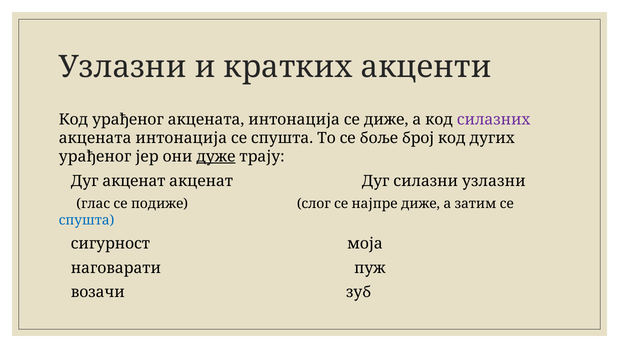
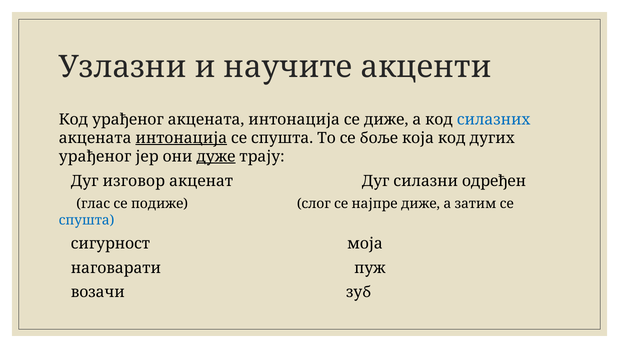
кратких: кратких -> научите (288, 67)
силазних colour: purple -> blue (494, 119)
интонација underline: none -> present (181, 138)
број: број -> која (418, 138)
Дуг акценат: акценат -> изговор (134, 181)
силазни узлазни: узлазни -> одређен (494, 181)
